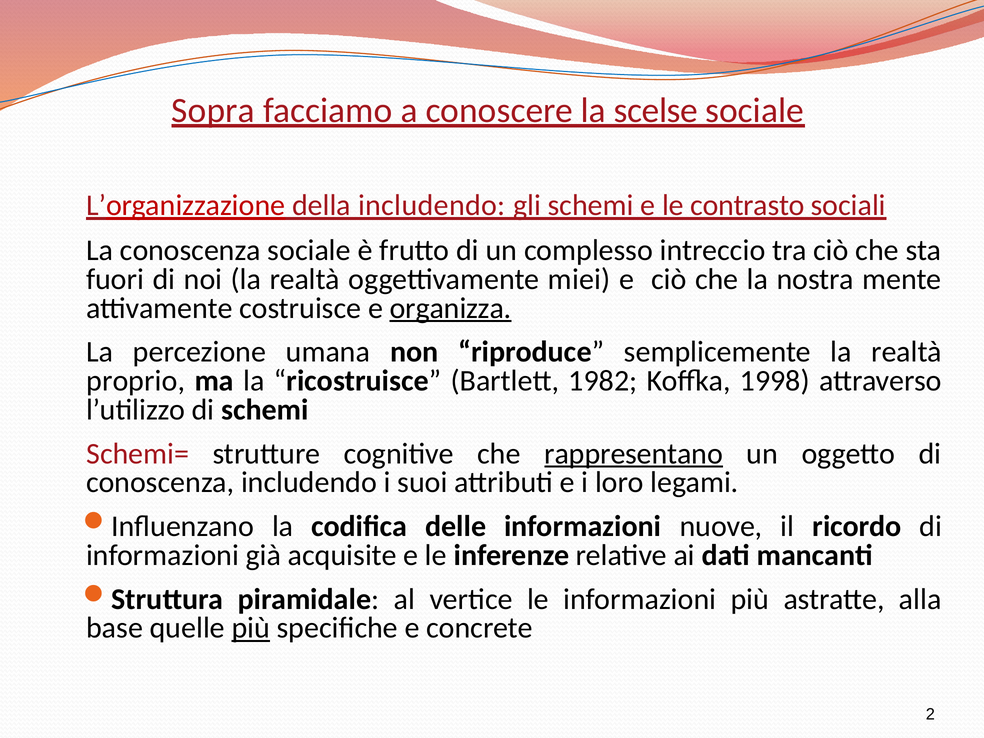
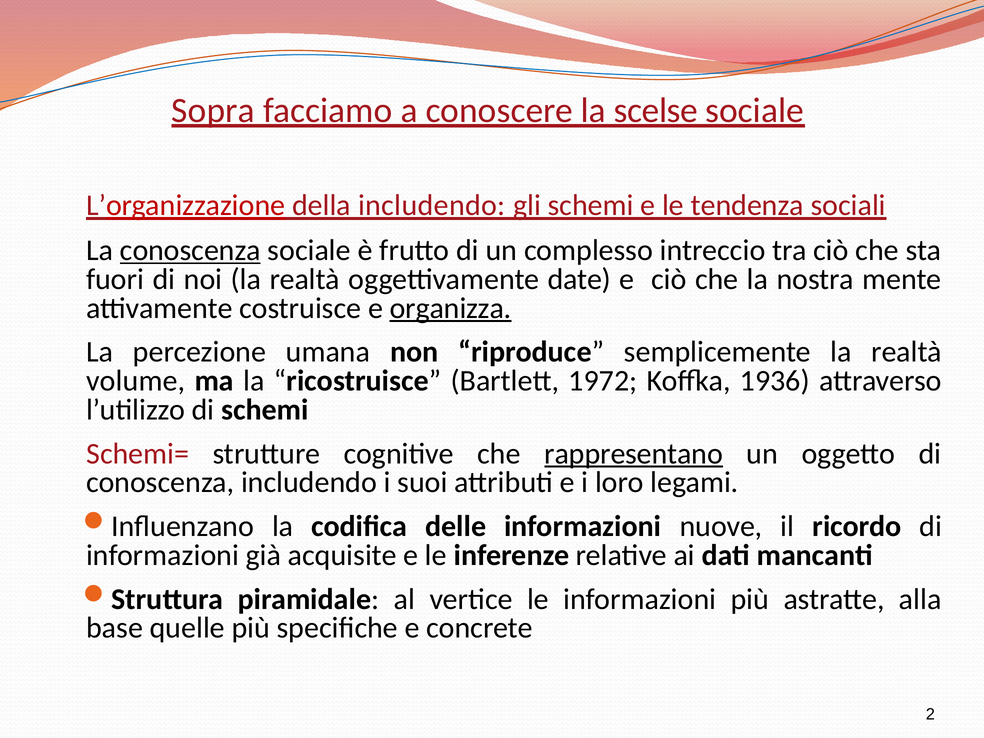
contrasto: contrasto -> tendenza (747, 205)
conoscenza underline: none -> present (190, 250)
miei: miei -> date (579, 279)
proprio: proprio -> volume (136, 381)
1982: 1982 -> 1972 (603, 381)
1998: 1998 -> 1936 (775, 381)
più underline: present -> none (251, 628)
